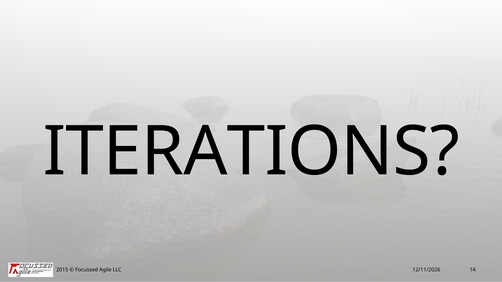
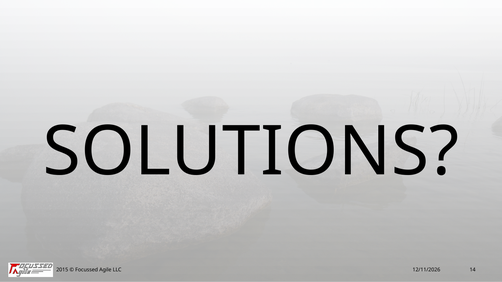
ITERATIONS: ITERATIONS -> SOLUTIONS (251, 152)
